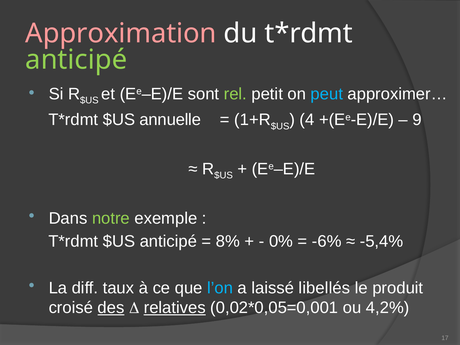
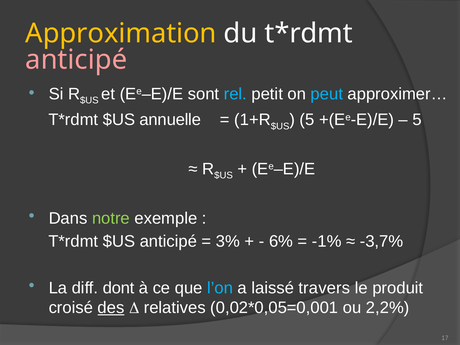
Approximation colour: pink -> yellow (121, 33)
anticipé colour: light green -> pink (76, 60)
rel colour: light green -> light blue (235, 94)
4: 4 -> 5 (307, 120)
9: 9 -> 5 (417, 120)
8%: 8% -> 3% (228, 241)
0%: 0% -> 6% (281, 241)
-6%: -6% -> -1% (327, 241)
-5,4%: -5,4% -> -3,7% (382, 241)
taux: taux -> dont (119, 288)
libellés: libellés -> travers (324, 288)
relatives underline: present -> none (175, 308)
4,2%: 4,2% -> 2,2% (388, 308)
